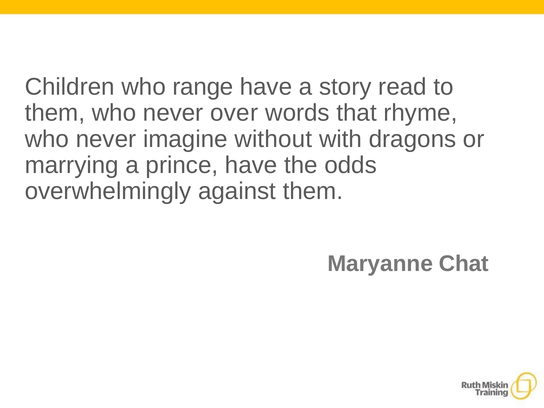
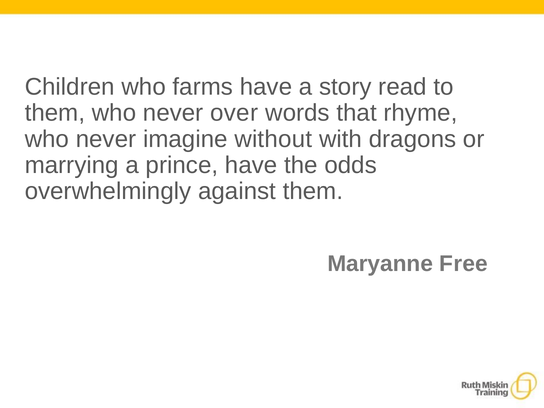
range: range -> farms (203, 87)
Chat: Chat -> Free (464, 264)
